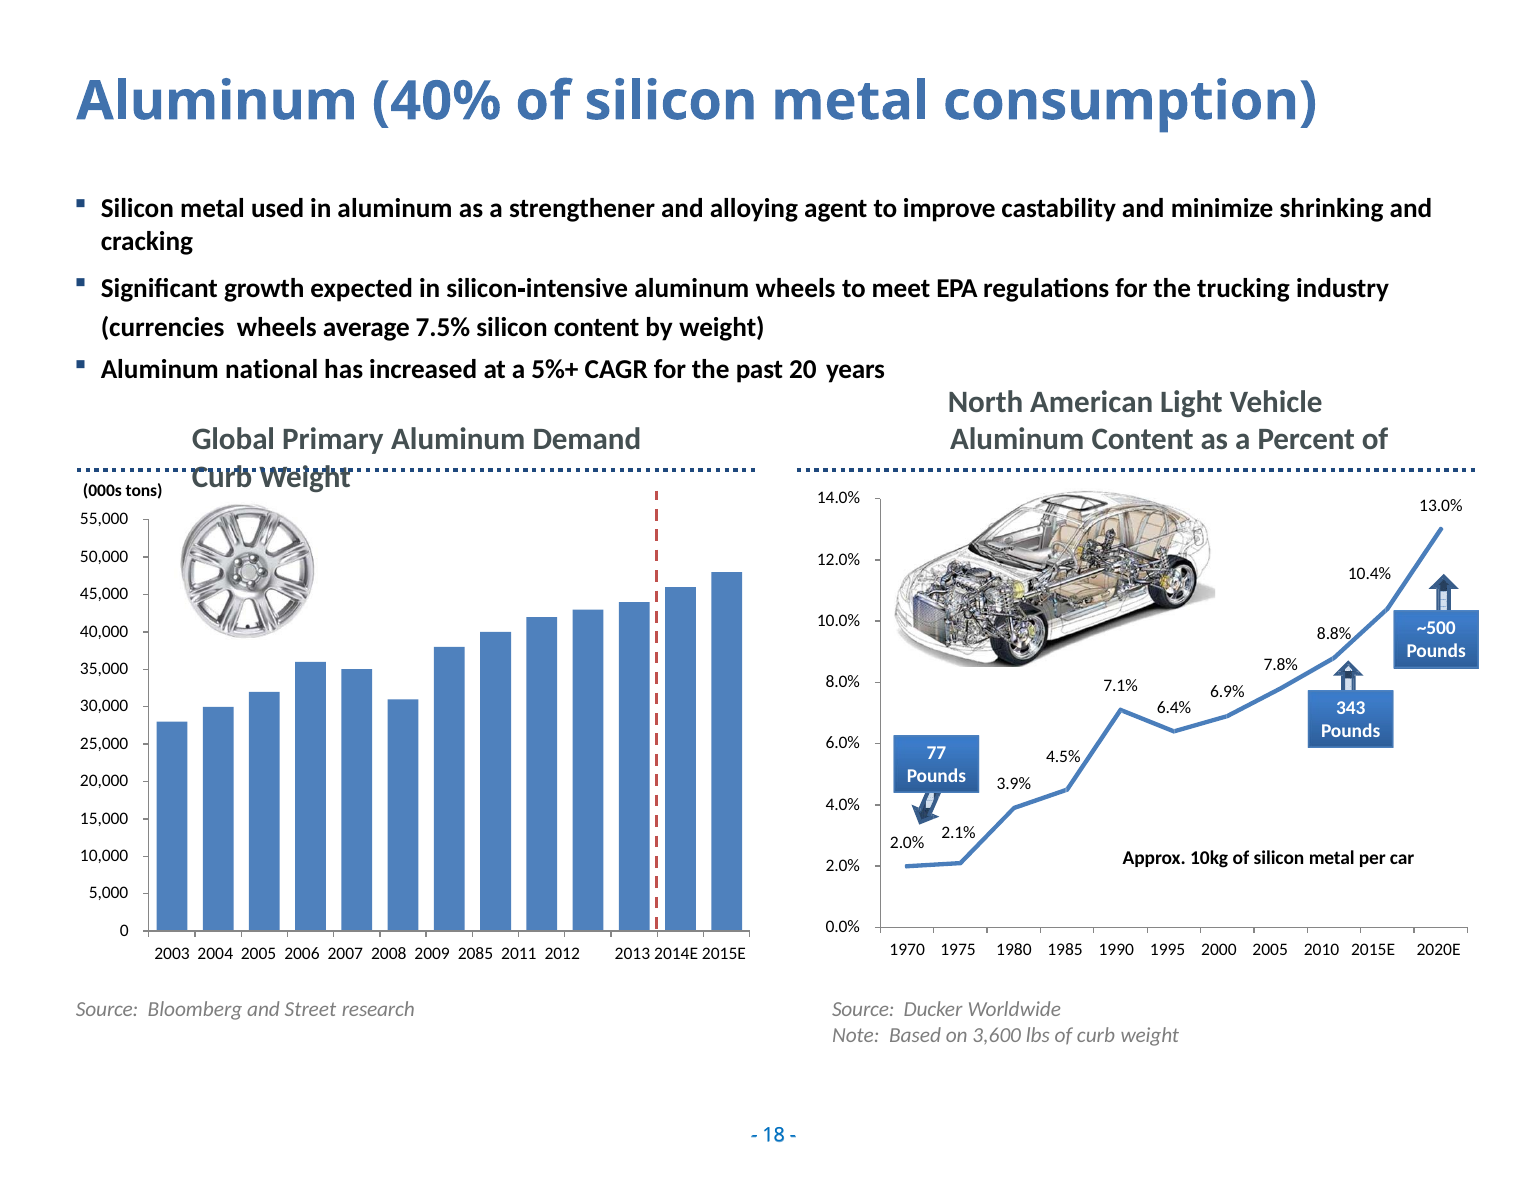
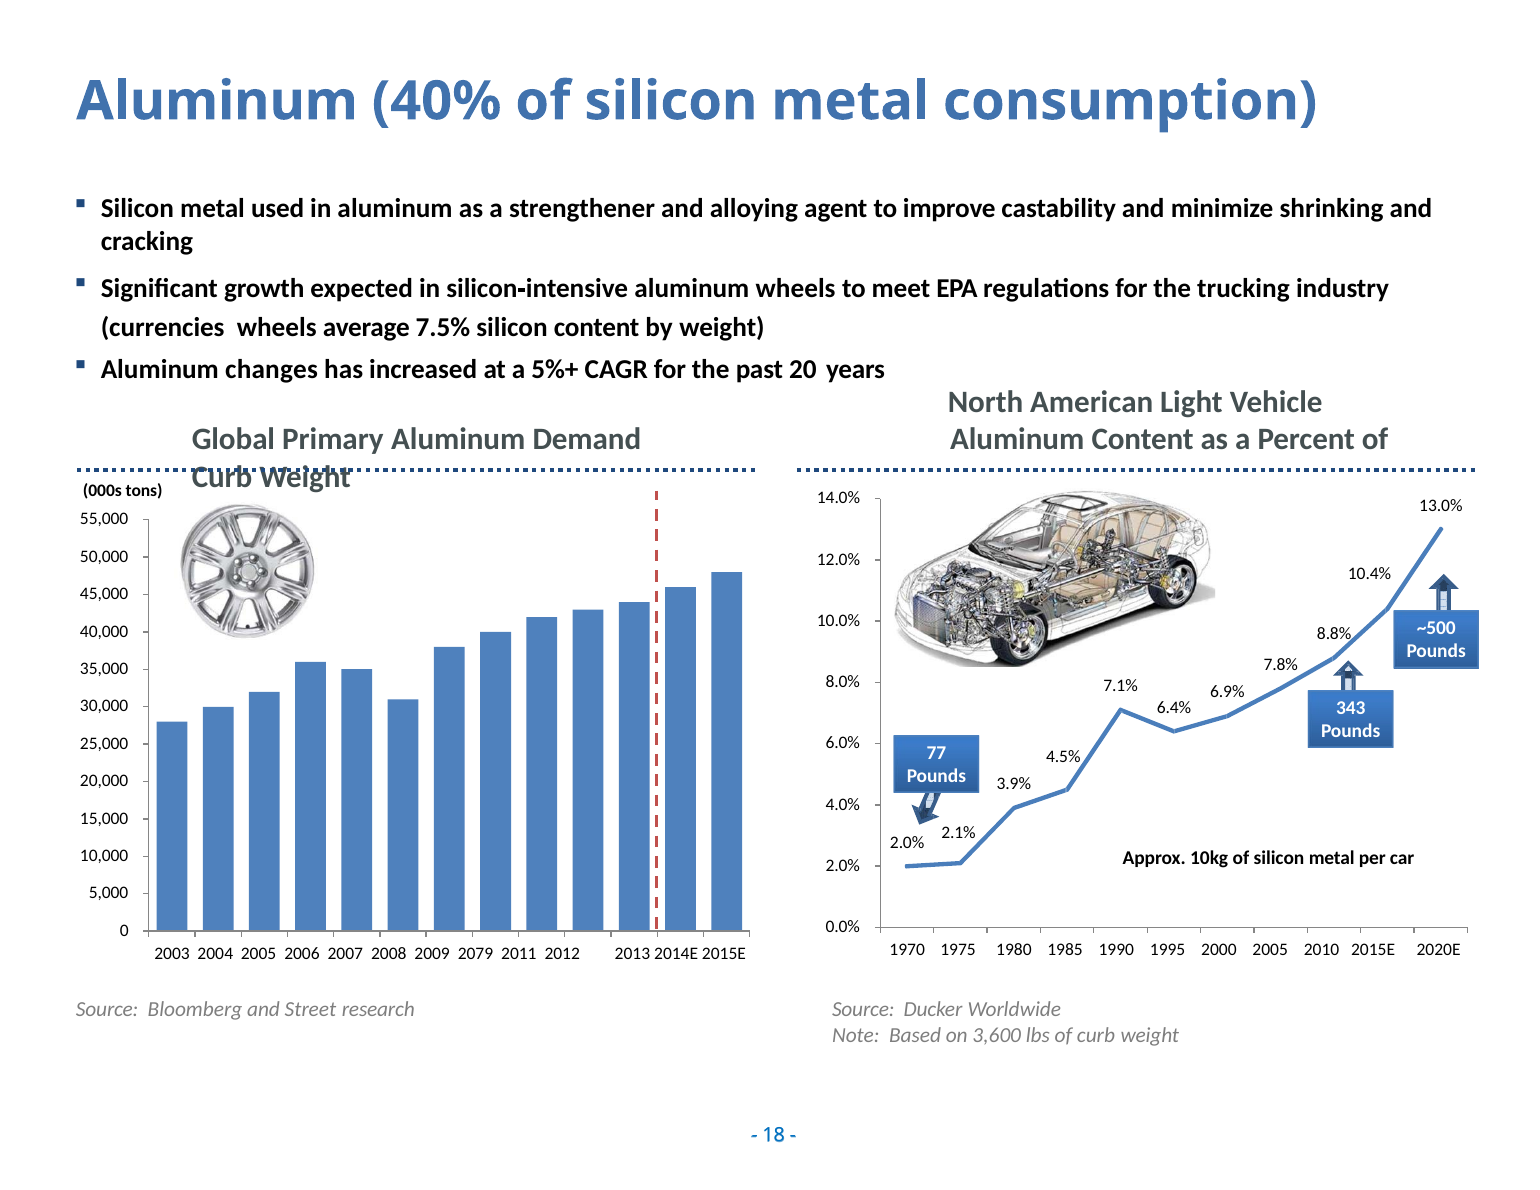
national: national -> changes (272, 370)
2085: 2085 -> 2079 (476, 953)
